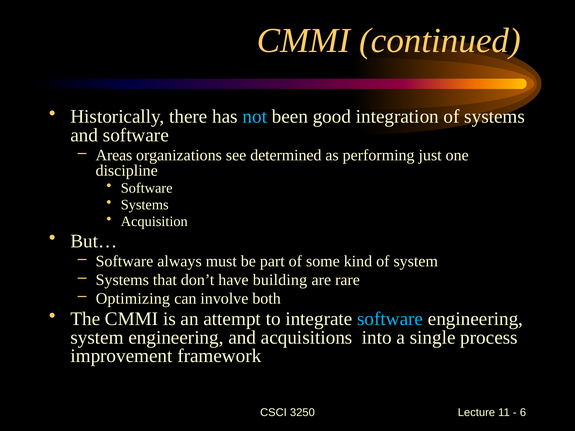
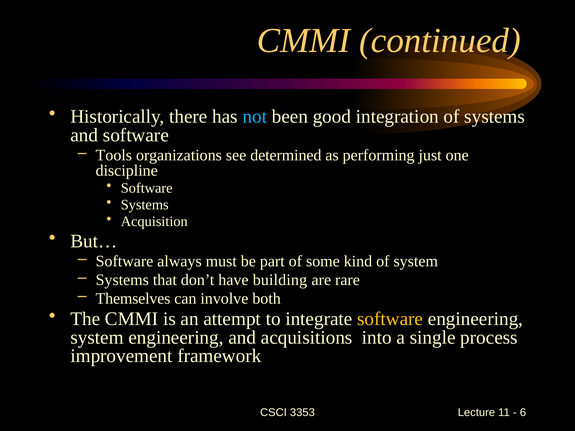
Areas: Areas -> Tools (114, 155)
Optimizing: Optimizing -> Themselves (133, 299)
software colour: light blue -> yellow (390, 319)
3250: 3250 -> 3353 (302, 413)
